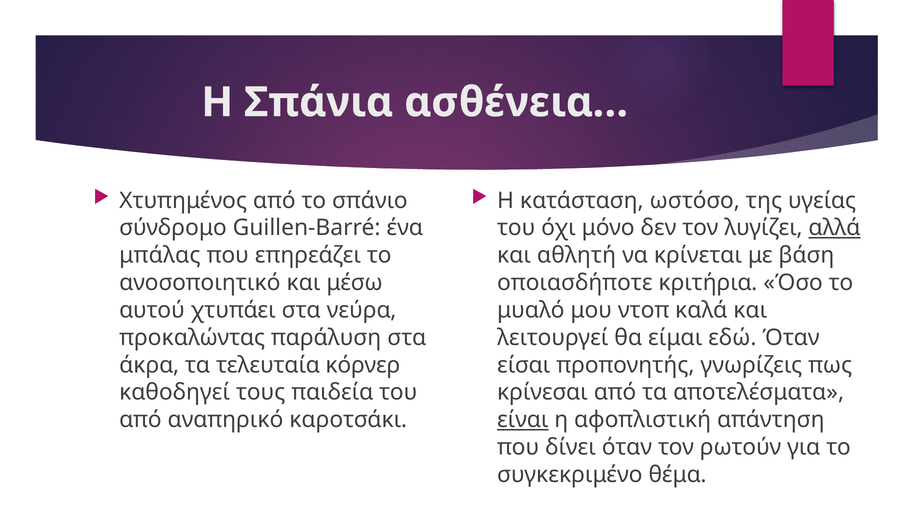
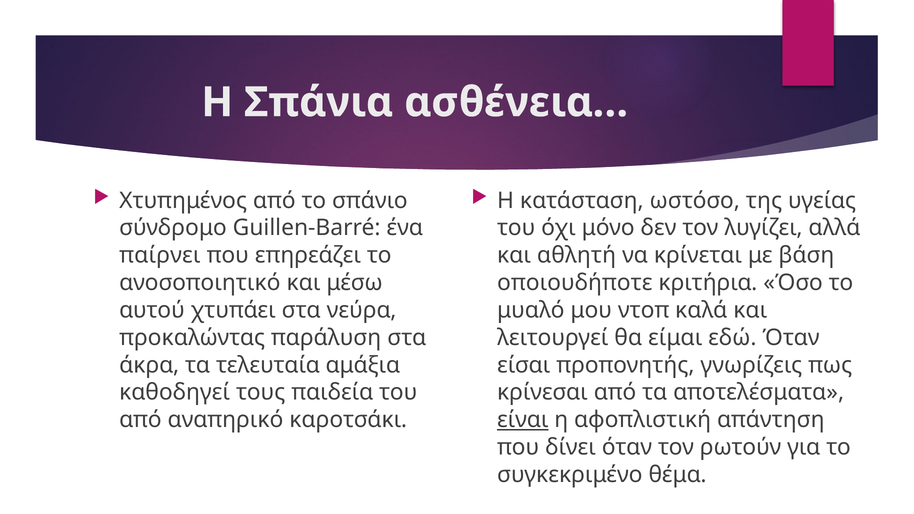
αλλά underline: present -> none (834, 228)
μπάλας: μπάλας -> παίρνει (160, 255)
οποιασδήποτε: οποιασδήποτε -> οποιουδήποτε (575, 283)
κόρνερ: κόρνερ -> αμάξια (363, 365)
